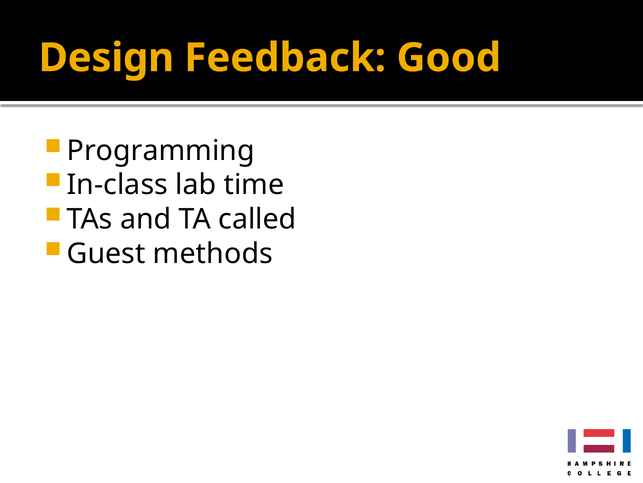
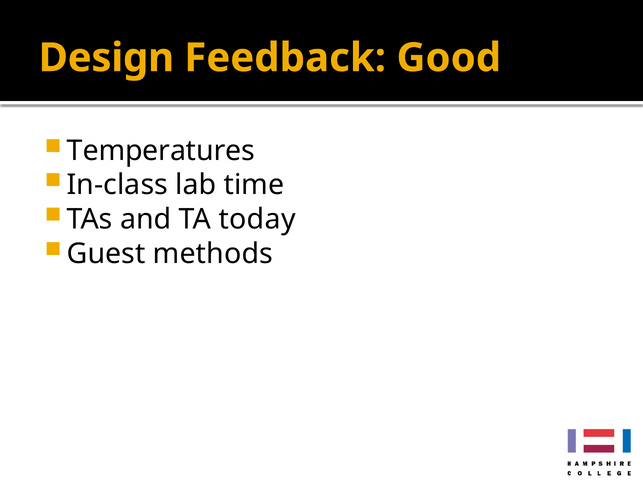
Programming: Programming -> Temperatures (161, 150)
called: called -> today (257, 219)
